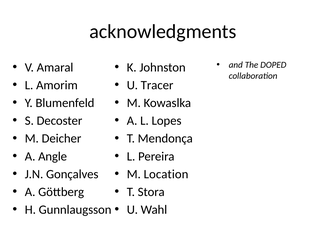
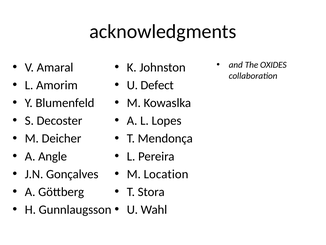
DOPED: DOPED -> OXIDES (273, 65)
Tracer: Tracer -> Defect (157, 85)
